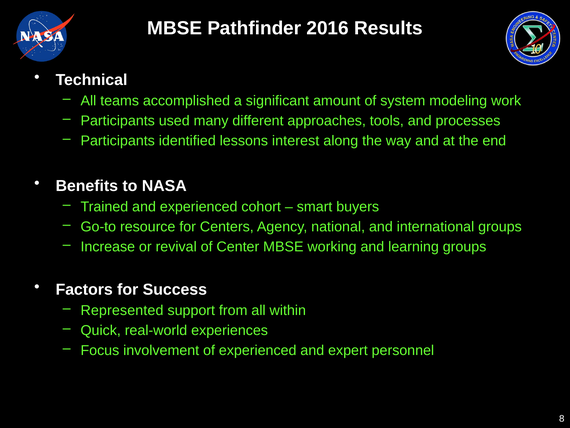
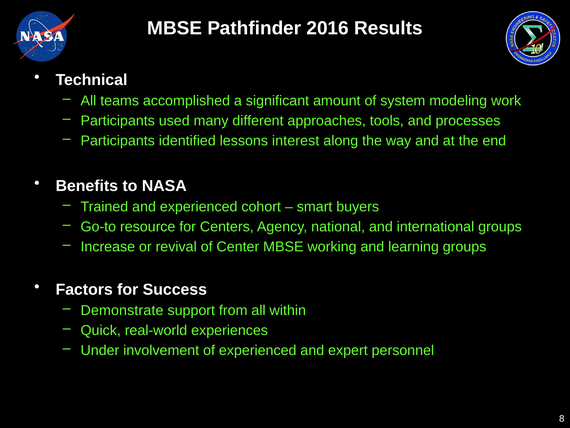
Represented: Represented -> Demonstrate (122, 310)
Focus: Focus -> Under (100, 350)
